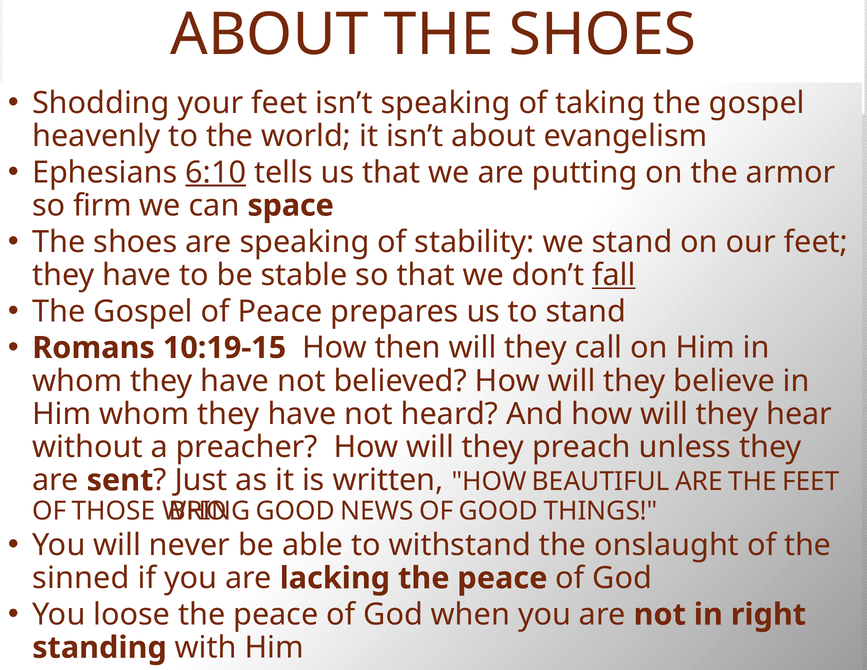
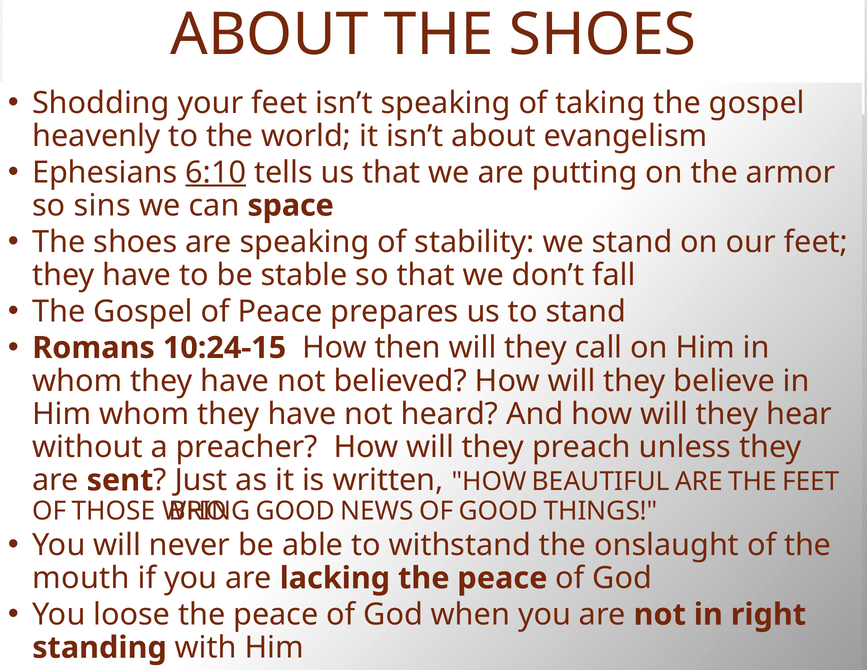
firm: firm -> sins (102, 206)
fall underline: present -> none (614, 275)
10:19-15: 10:19-15 -> 10:24-15 (224, 348)
sinned: sinned -> mouth (81, 578)
